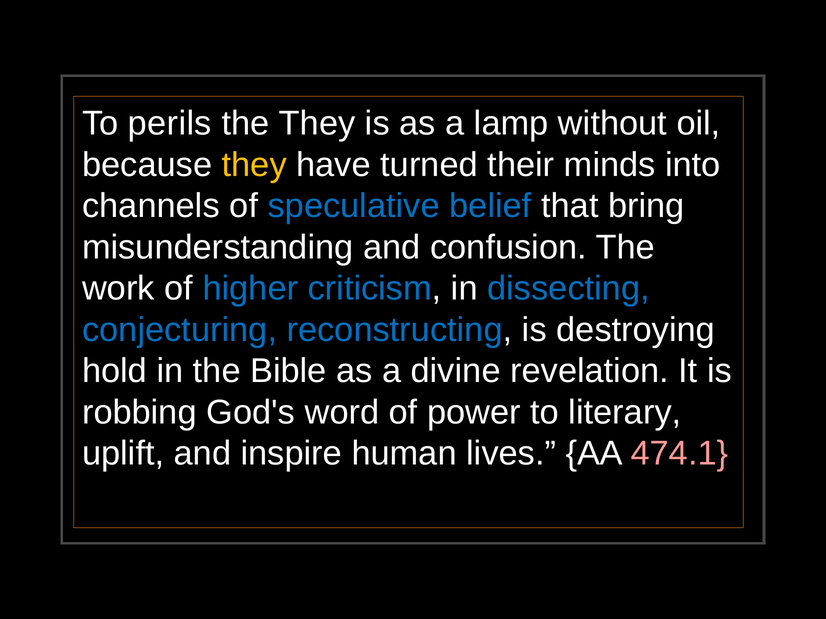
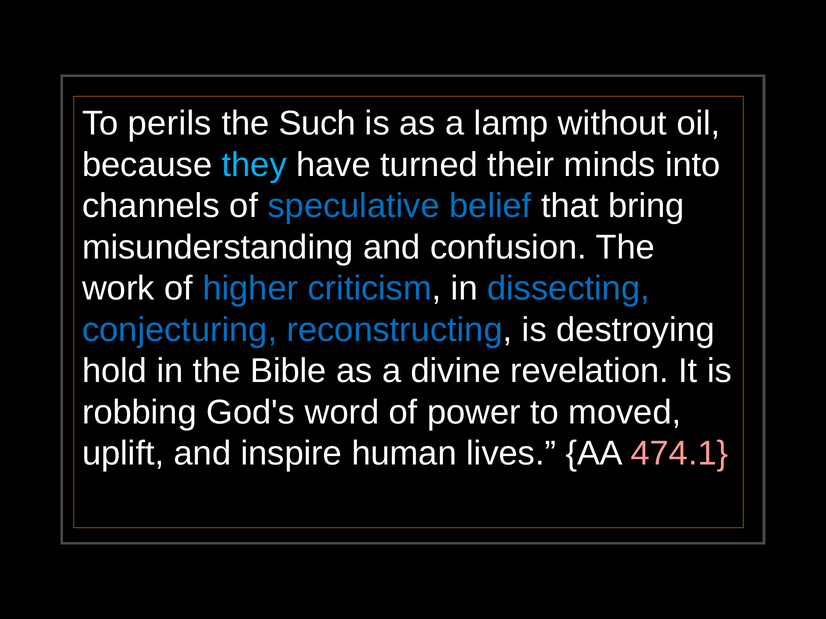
the They: They -> Such (317, 124)
they colour: yellow -> light blue (254, 165)
literary: literary -> moved (625, 413)
